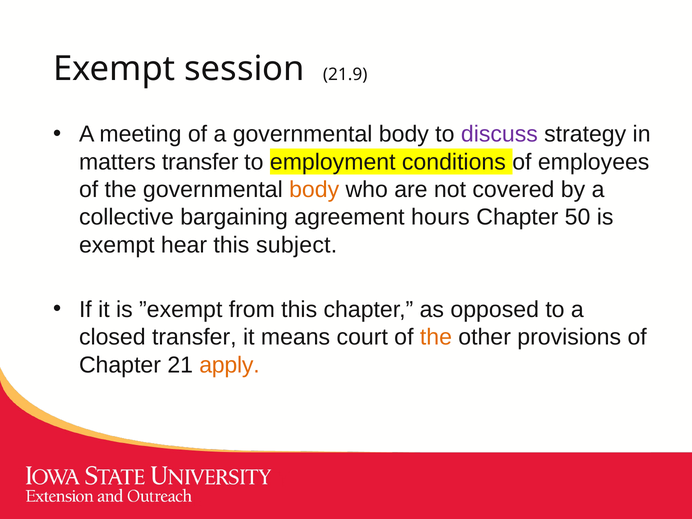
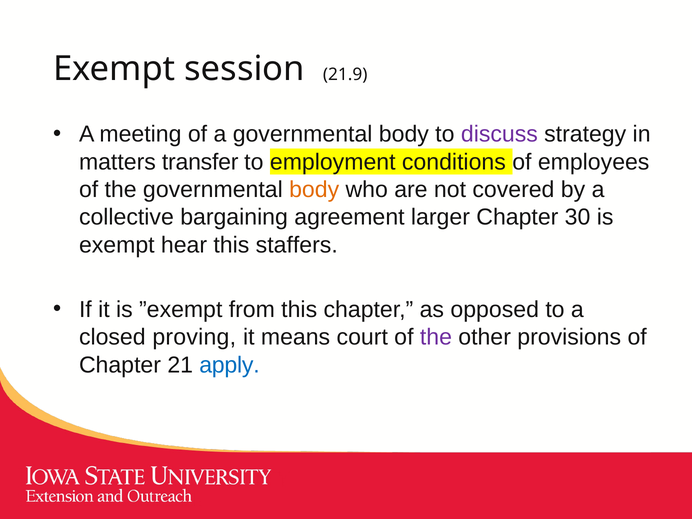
hours: hours -> larger (440, 217)
50: 50 -> 30 (578, 217)
subject: subject -> staffers (297, 245)
closed transfer: transfer -> proving (194, 337)
the colour: orange -> purple (436, 337)
apply colour: orange -> blue (229, 365)
